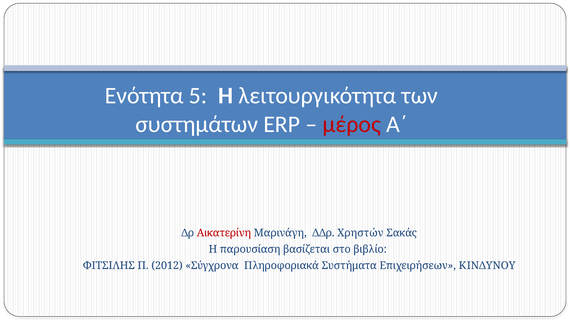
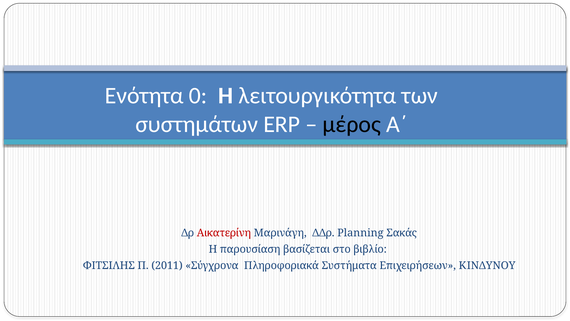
5: 5 -> 0 (198, 96)
μέρος colour: red -> black (352, 124)
Χρηστών: Χρηστών -> Planning (360, 233)
2012: 2012 -> 2011 (167, 265)
